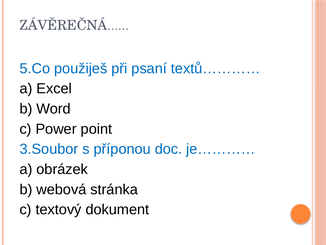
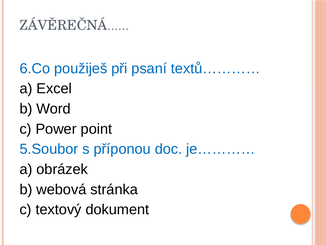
5.Co: 5.Co -> 6.Co (35, 68)
3.Soubor: 3.Soubor -> 5.Soubor (49, 149)
